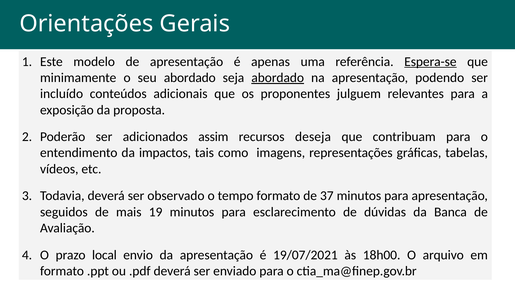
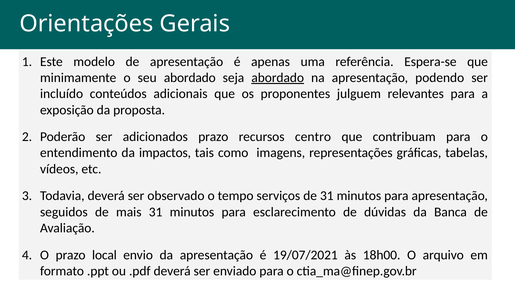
Espera-se underline: present -> none (430, 62)
adicionados assim: assim -> prazo (213, 137)
deseja: deseja -> centro (313, 137)
tempo formato: formato -> serviços (278, 196)
de 37: 37 -> 31 (327, 196)
mais 19: 19 -> 31 (156, 212)
